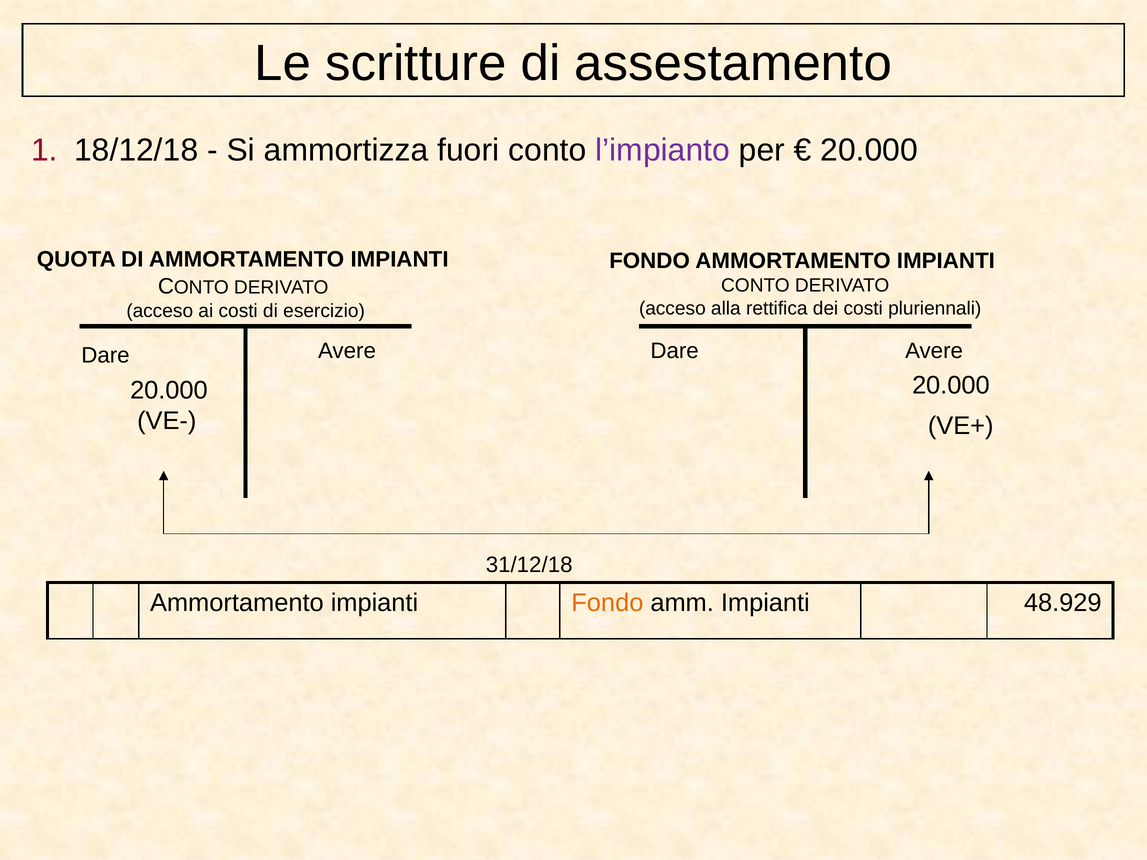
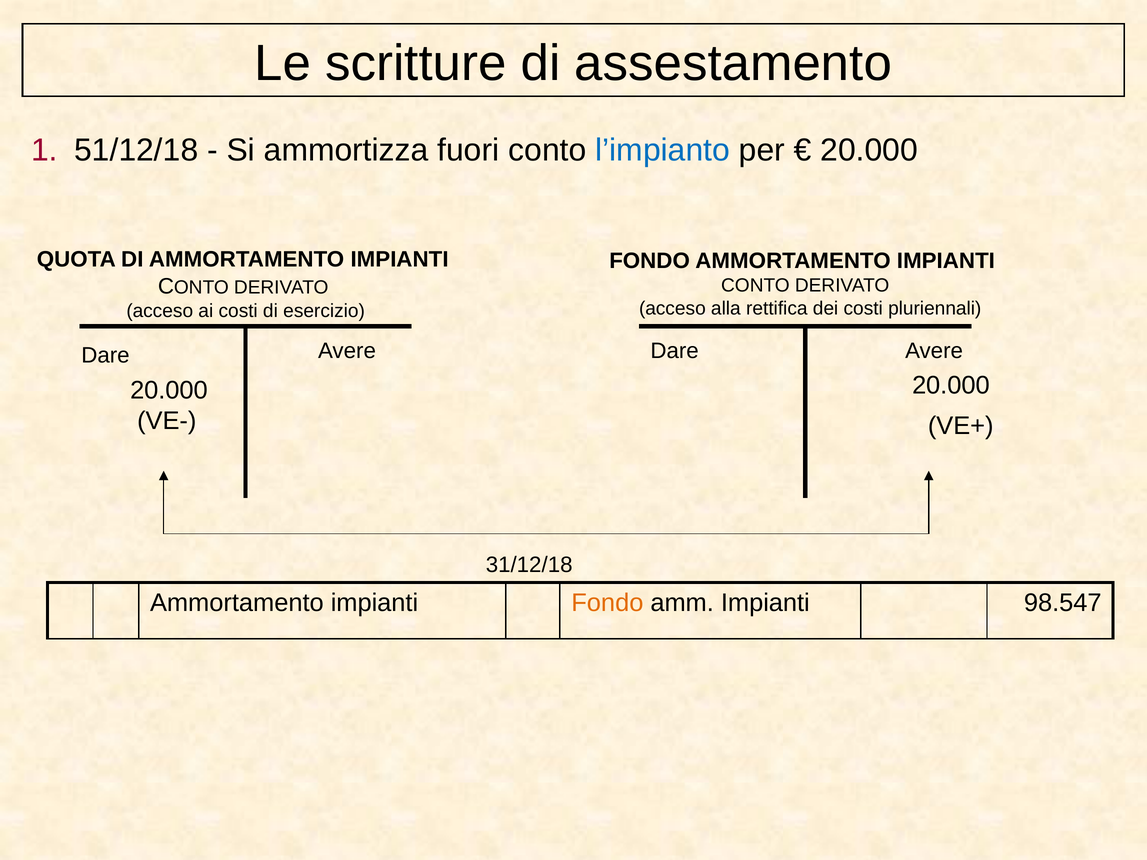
18/12/18: 18/12/18 -> 51/12/18 (136, 150)
l’impianto colour: purple -> blue (663, 150)
48.929: 48.929 -> 98.547 (1063, 603)
